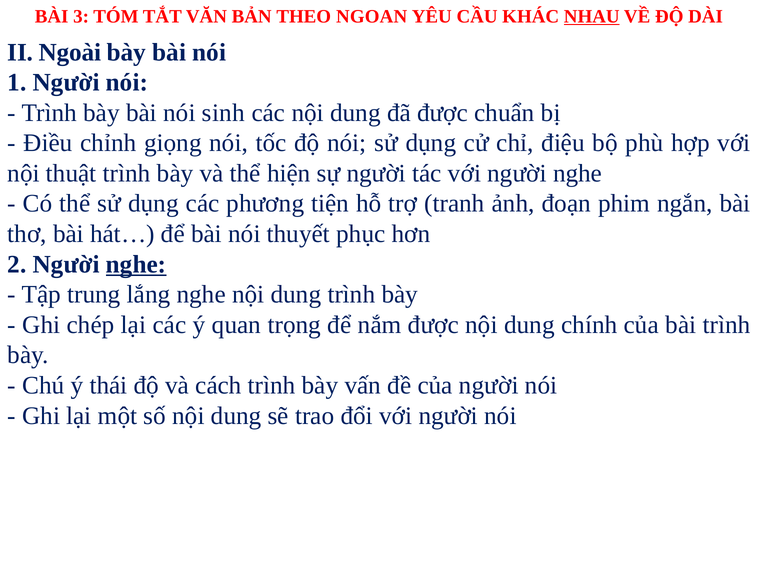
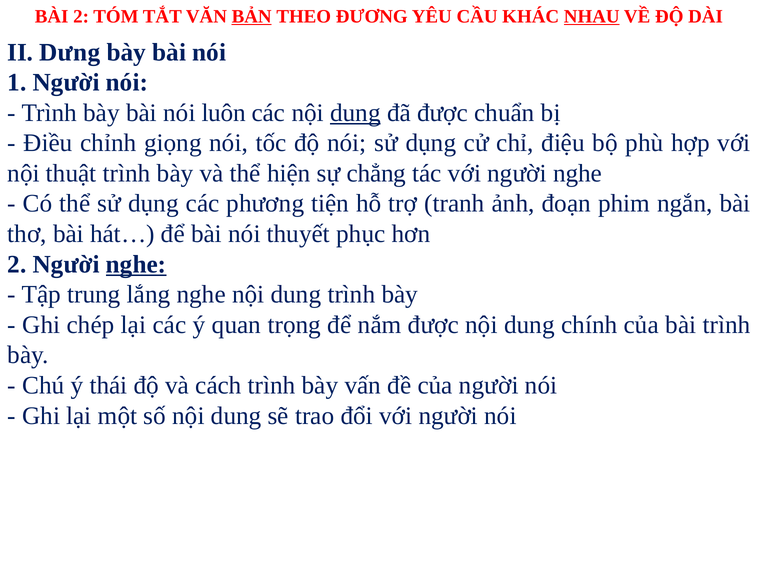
BÀI 3: 3 -> 2 (81, 16)
BẢN underline: none -> present (252, 16)
NGOAN: NGOAN -> ĐƯƠNG (372, 16)
Ngoài: Ngoài -> Dưng (70, 52)
sinh: sinh -> luôn (224, 113)
dung underline: none -> present (355, 113)
sự người: người -> chẳng (376, 174)
